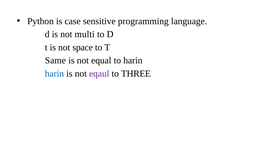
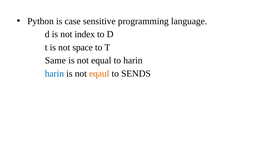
multi: multi -> index (85, 34)
eqaul colour: purple -> orange (99, 73)
THREE: THREE -> SENDS (136, 73)
